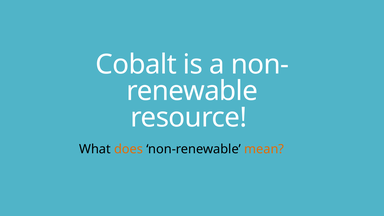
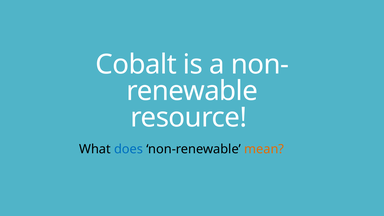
does colour: orange -> blue (129, 149)
